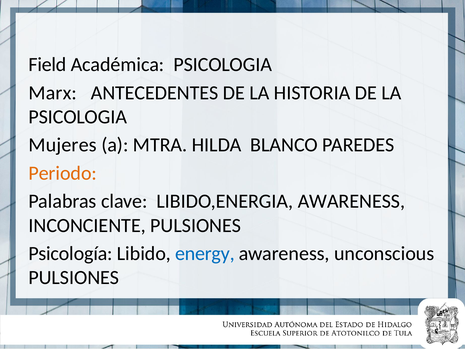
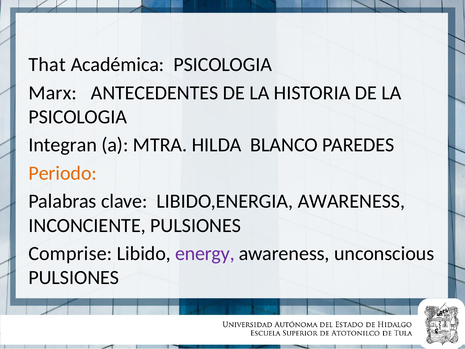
Field: Field -> That (47, 64)
Mujeres: Mujeres -> Integran (63, 145)
Psicología: Psicología -> Comprise (70, 253)
energy colour: blue -> purple (205, 253)
